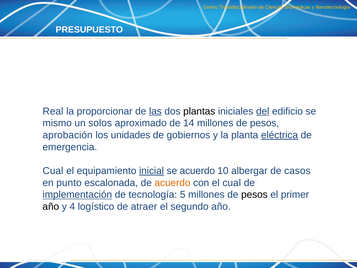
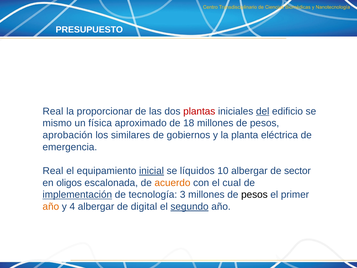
las underline: present -> none (155, 111)
plantas colour: black -> red (199, 111)
solos: solos -> física (100, 123)
14: 14 -> 18 (189, 123)
unidades: unidades -> similares (131, 135)
eléctrica underline: present -> none (279, 135)
Cual: Cual -> Real (53, 171)
se acuerdo: acuerdo -> líquidos (197, 171)
casos: casos -> sector (297, 171)
punto: punto -> oligos (69, 183)
5: 5 -> 3 (183, 194)
año colour: black -> orange (51, 206)
4 logístico: logístico -> albergar (96, 206)
atraer: atraer -> digital (144, 206)
segundo underline: none -> present (190, 206)
